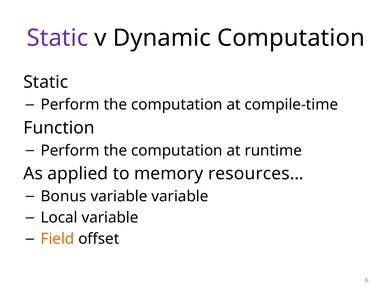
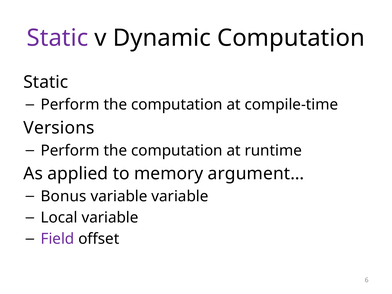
Function: Function -> Versions (59, 128)
resources…: resources… -> argument… (256, 174)
Field colour: orange -> purple (58, 239)
